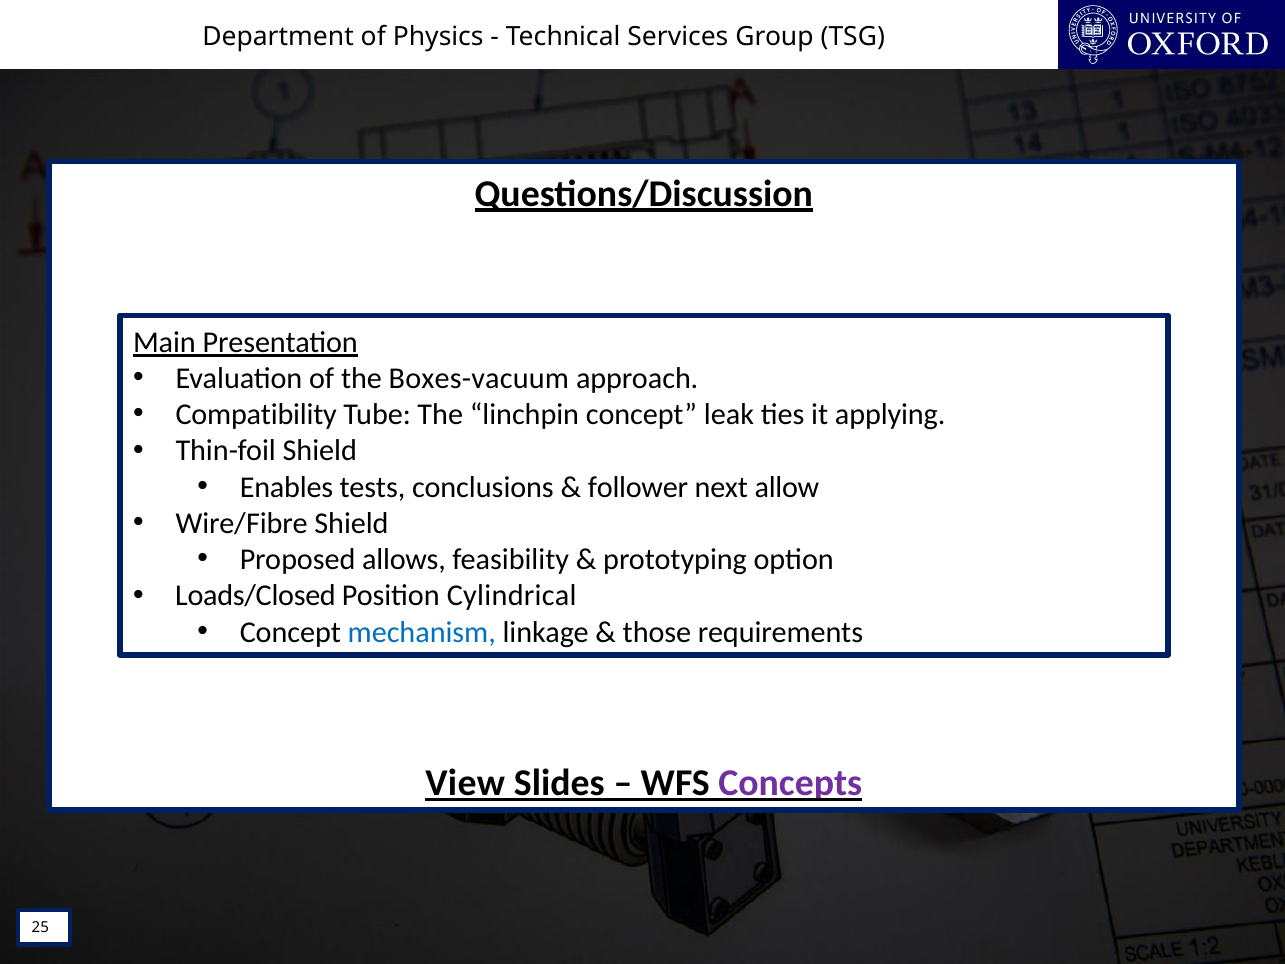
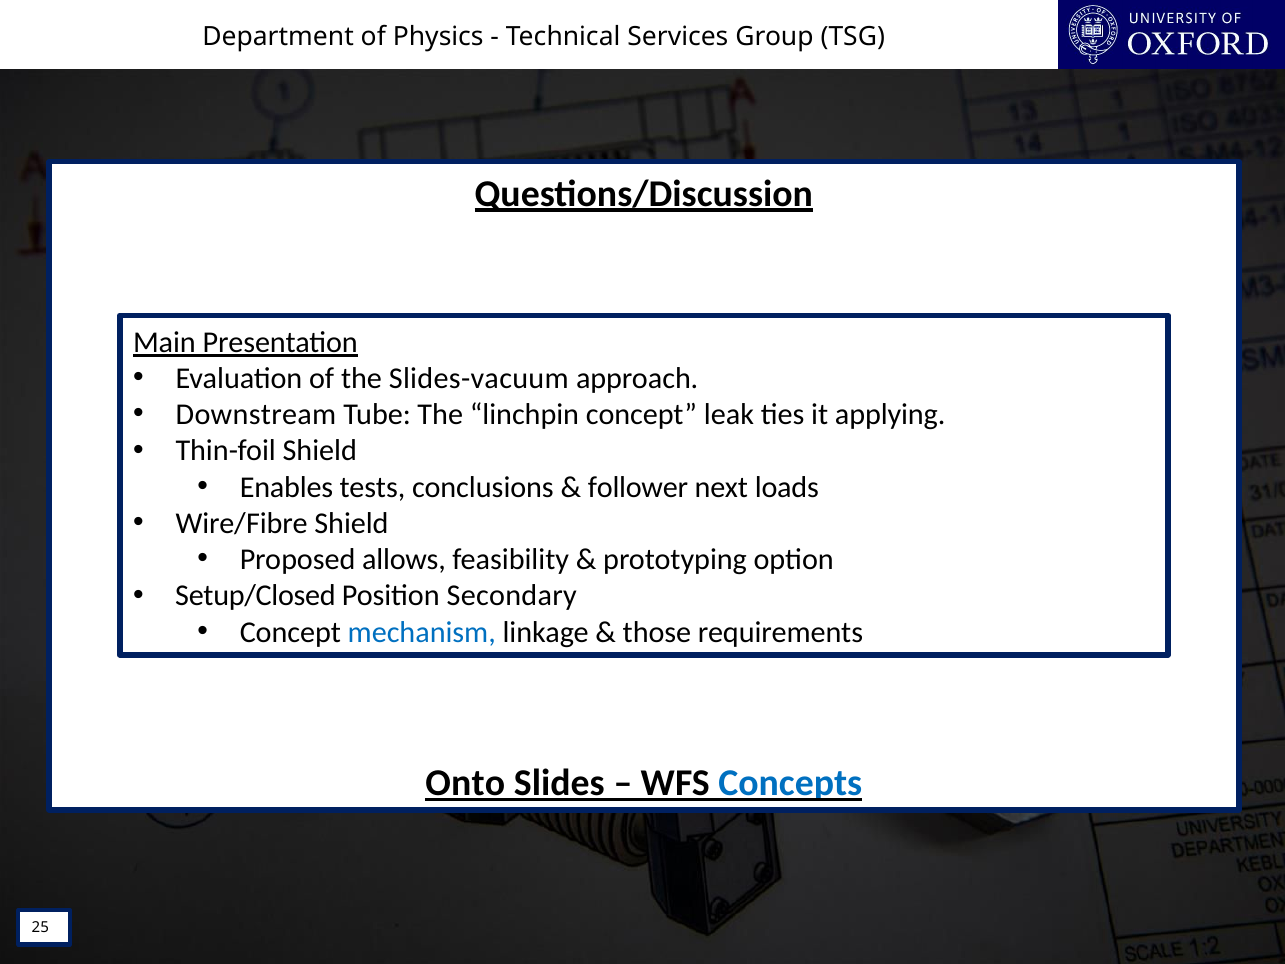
Boxes-vacuum: Boxes-vacuum -> Slides-vacuum (479, 379)
Compatibility: Compatibility -> Downstream (256, 415)
allow: allow -> loads (787, 487)
Loads/Closed: Loads/Closed -> Setup/Closed (255, 596)
Cylindrical: Cylindrical -> Secondary (512, 596)
View: View -> Onto (465, 783)
Concepts colour: purple -> blue (790, 783)
